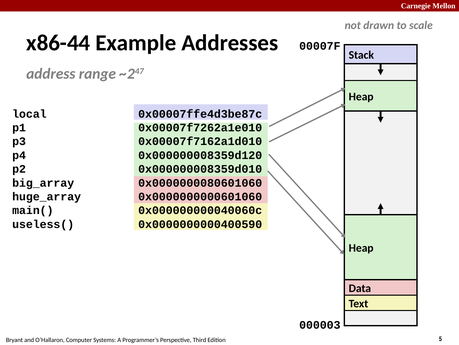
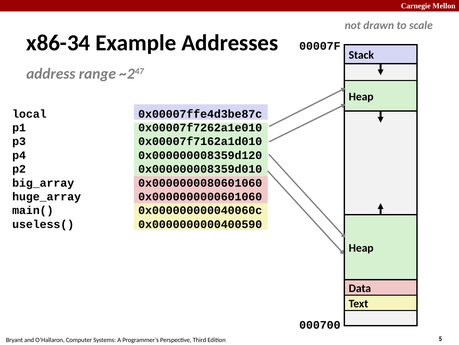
x86-44: x86-44 -> x86-34 (58, 43)
000003: 000003 -> 000700 (320, 324)
